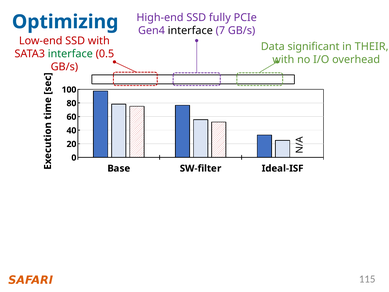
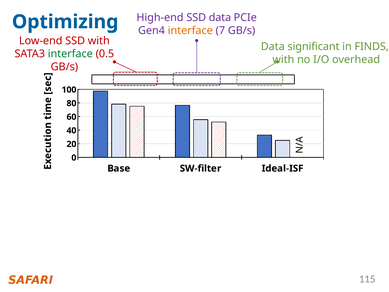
SSD fully: fully -> data (220, 18)
interface colour: black -> orange (190, 30)
THEIR: THEIR -> FINDS (372, 47)
